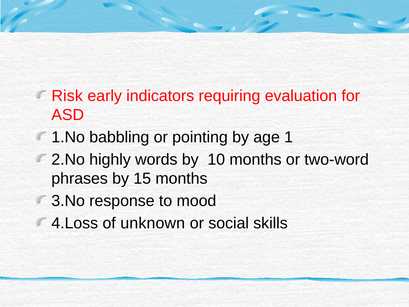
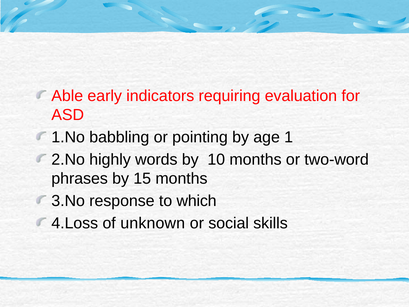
Risk: Risk -> Able (67, 96)
mood: mood -> which (197, 201)
